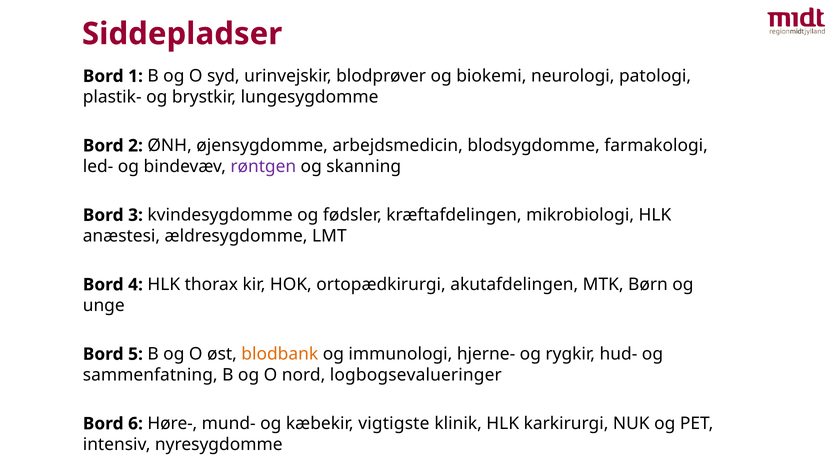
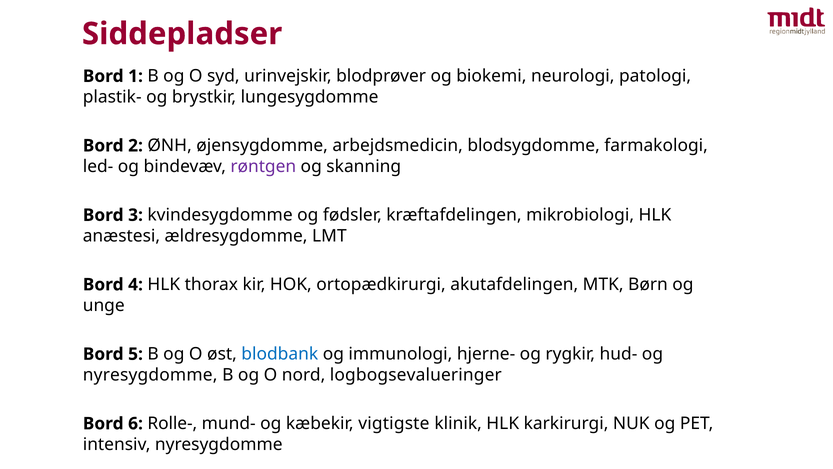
blodbank colour: orange -> blue (280, 354)
sammenfatning: sammenfatning -> nyresygdomme (150, 375)
Høre-: Høre- -> Rolle- (172, 423)
